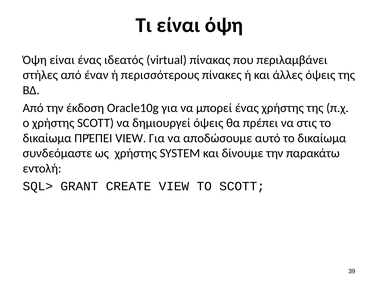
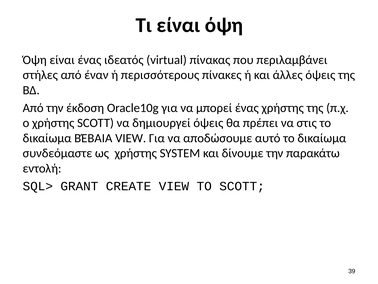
δικαίωμα ΠΡΈΠΕΙ: ΠΡΈΠΕΙ -> ΒΈΒΑΙΑ (93, 138)
